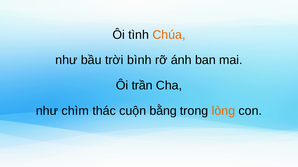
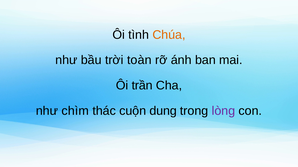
bình: bình -> toàn (139, 60)
bằng: bằng -> dung (163, 111)
lòng colour: orange -> purple (223, 111)
